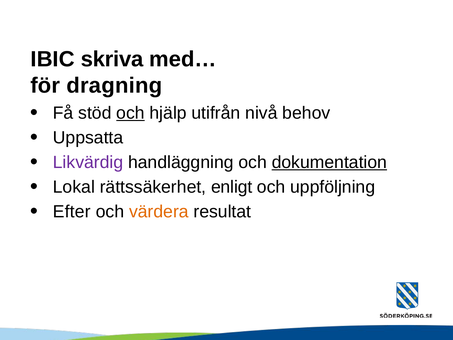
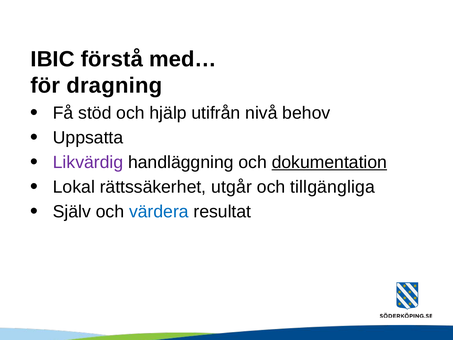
skriva: skriva -> förstå (112, 59)
och underline: present -> none (130, 113)
enligt: enligt -> utgår (231, 187)
uppföljning: uppföljning -> tillgängliga (333, 187)
Efter: Efter -> Själv (72, 212)
värdera colour: orange -> blue (159, 212)
